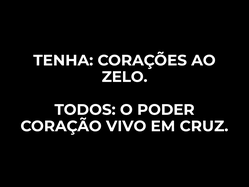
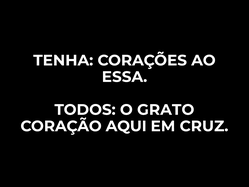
ZELO: ZELO -> ESSA (124, 77)
PODER: PODER -> GRATO (166, 110)
VIVO: VIVO -> AQUI (126, 126)
